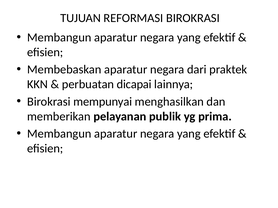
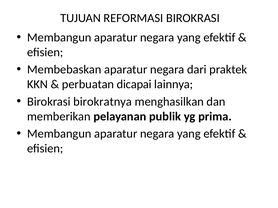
mempunyai: mempunyai -> birokratnya (103, 102)
